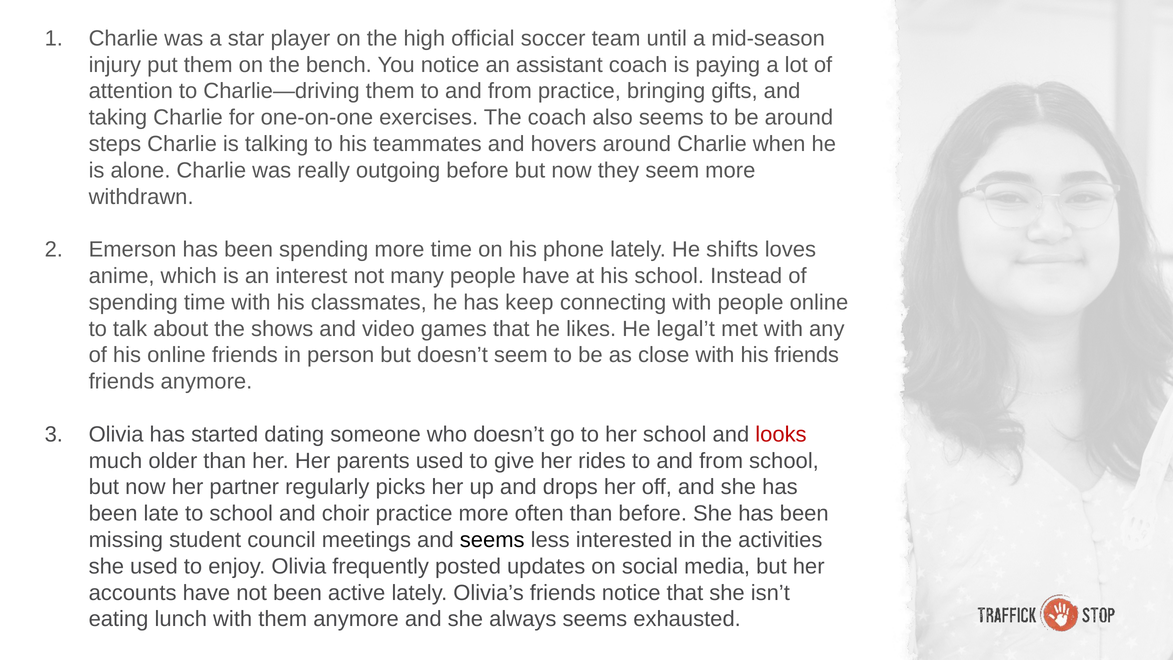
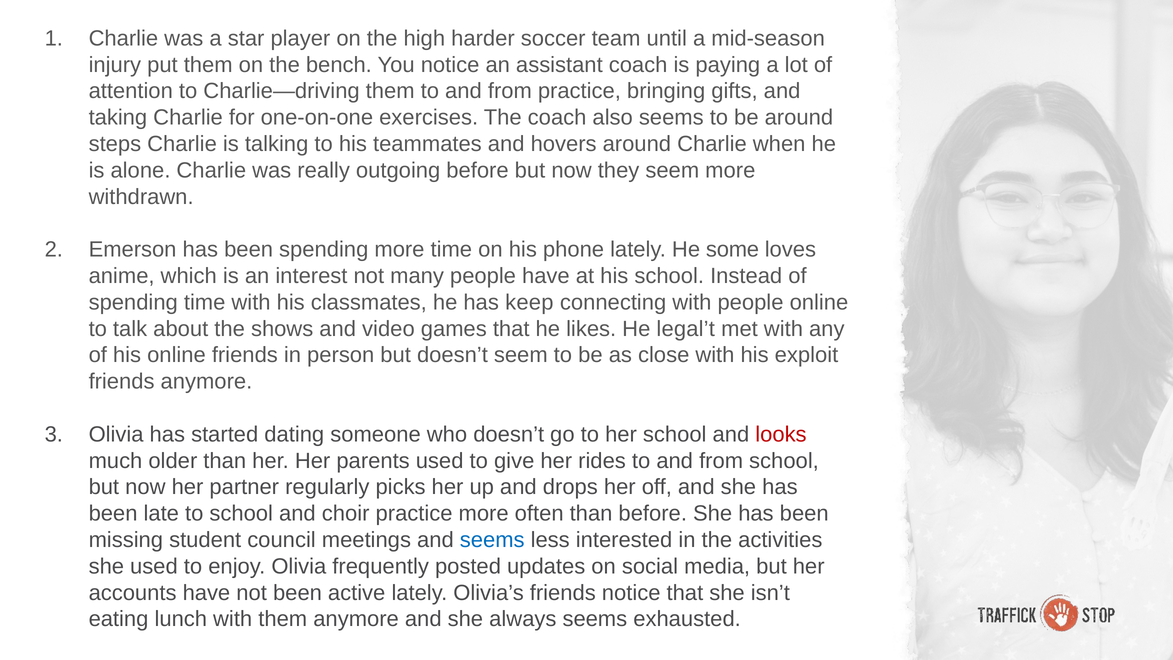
official: official -> harder (483, 38)
shifts: shifts -> some (733, 250)
his friends: friends -> exploit (806, 355)
seems colour: black -> blue (492, 540)
